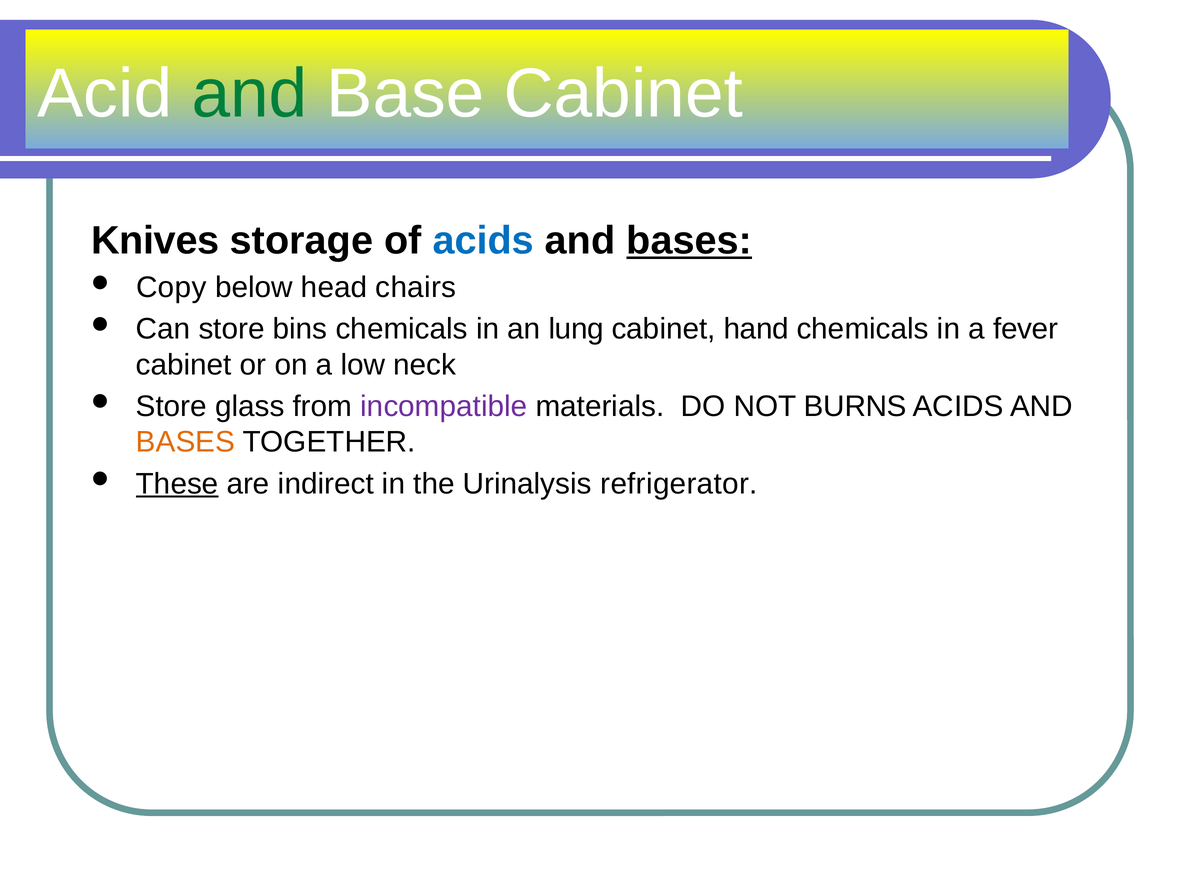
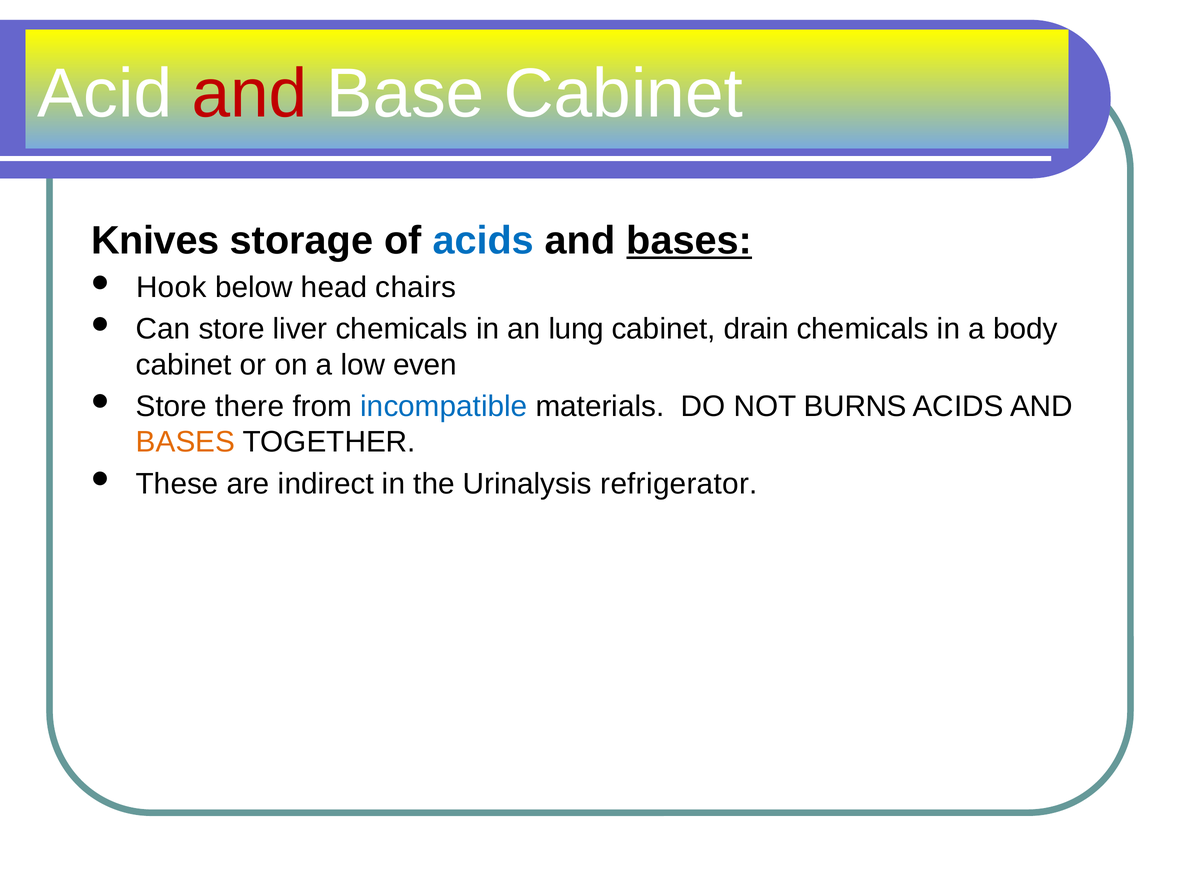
and colour: green -> red (249, 94)
Copy: Copy -> Hook (171, 288)
bins: bins -> liver (300, 329)
hand: hand -> drain (756, 329)
fever: fever -> body (1025, 329)
neck: neck -> even (425, 365)
glass: glass -> there (250, 407)
incompatible colour: purple -> blue (444, 407)
These underline: present -> none (177, 484)
